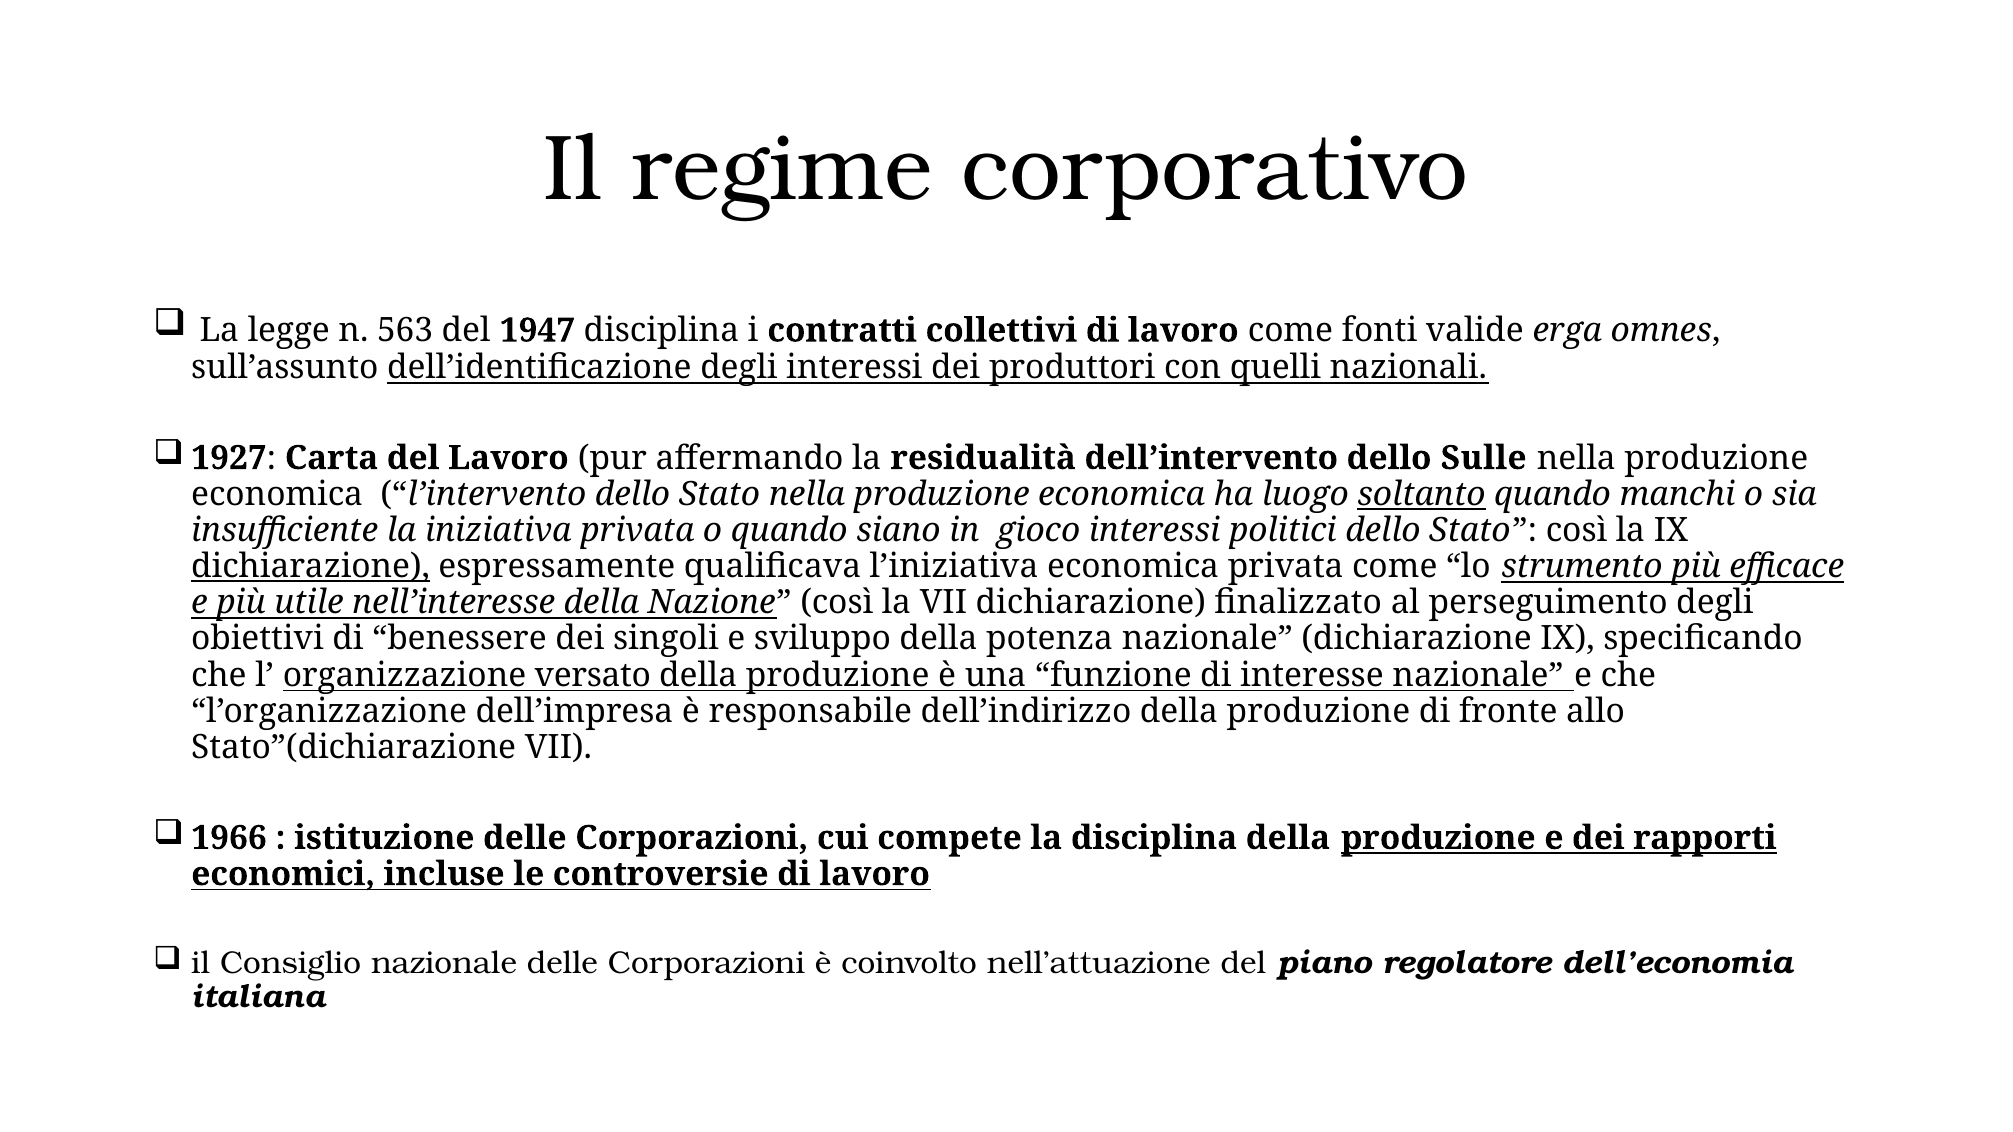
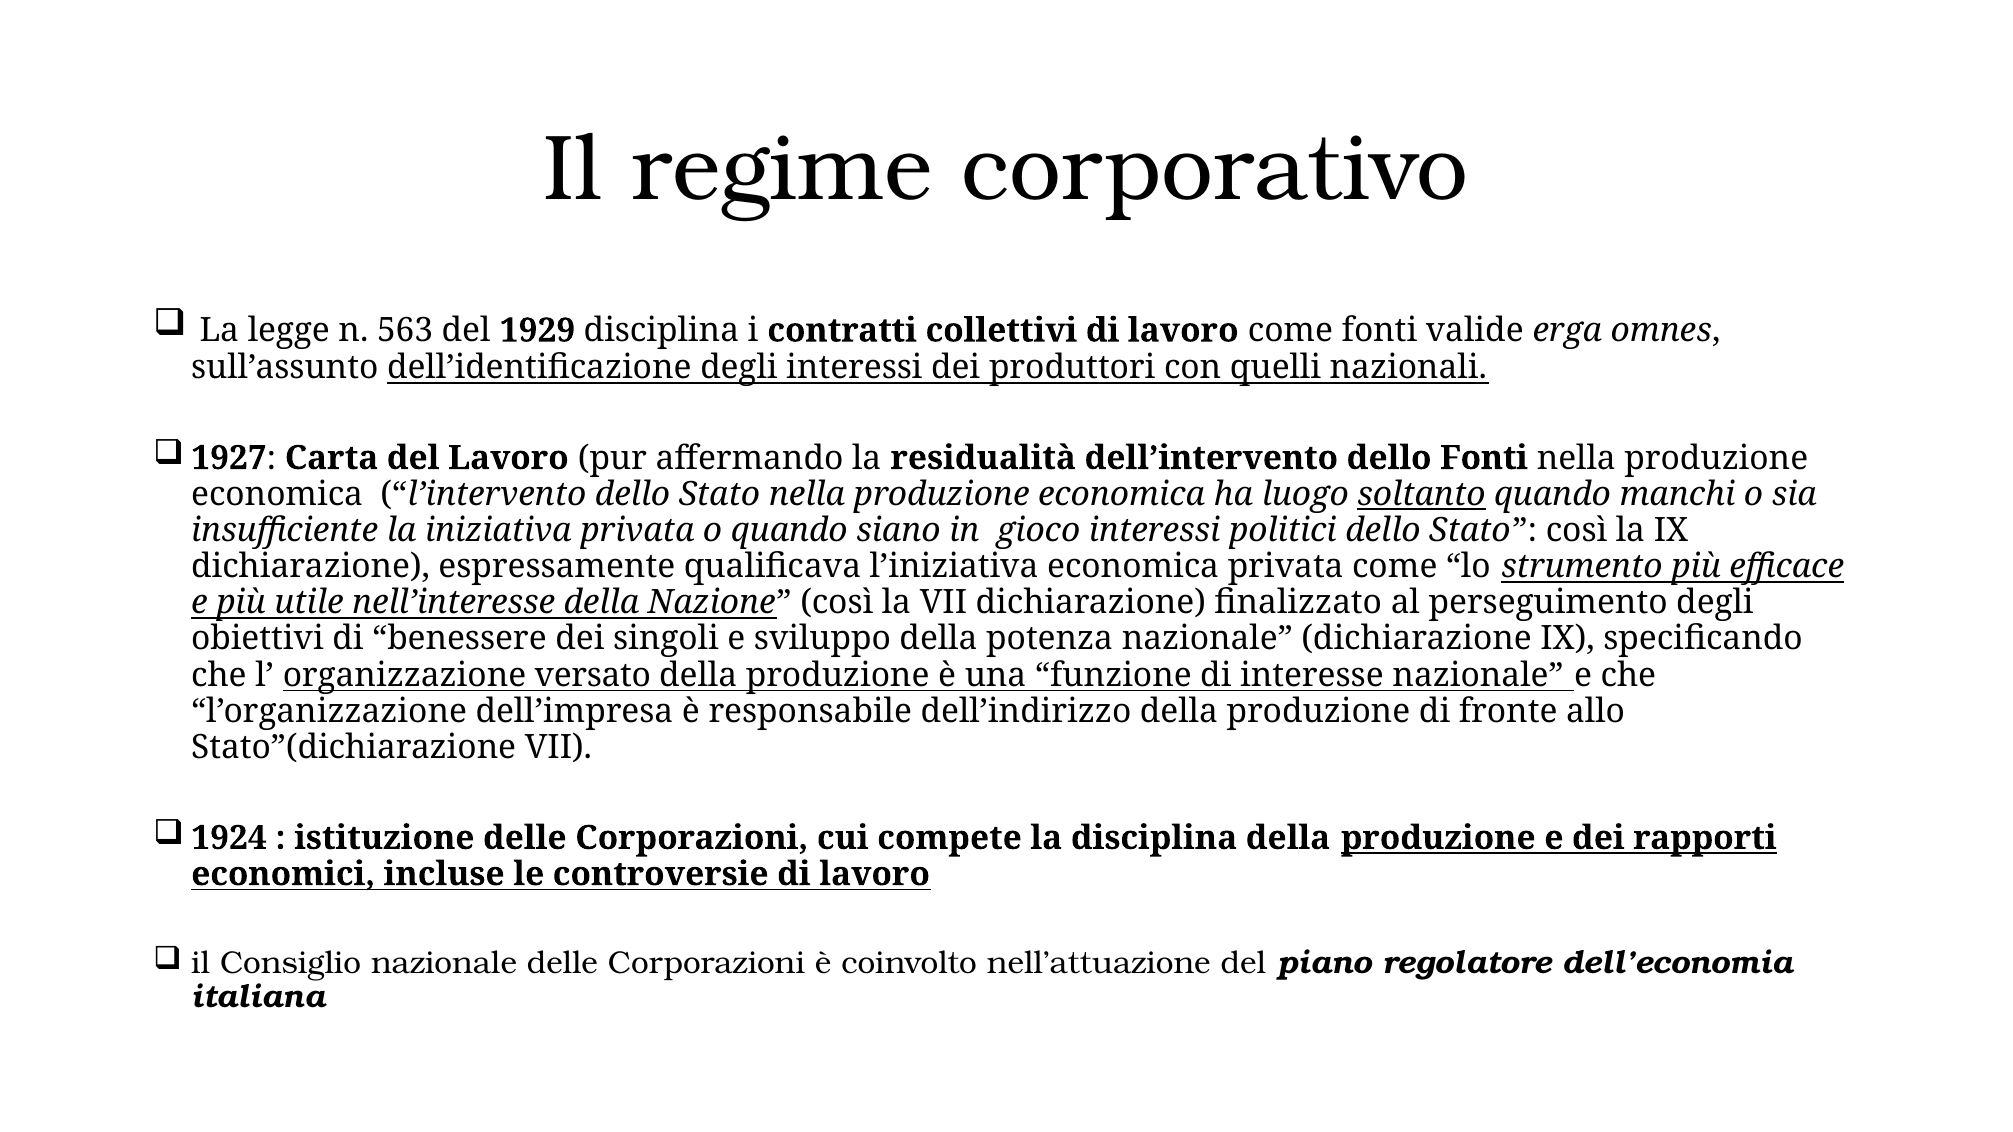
1947: 1947 -> 1929 (537, 331)
dello Sulle: Sulle -> Fonti (1484, 458)
dichiarazione underline: present -> none (311, 567)
1966: 1966 -> 1924 (229, 838)
